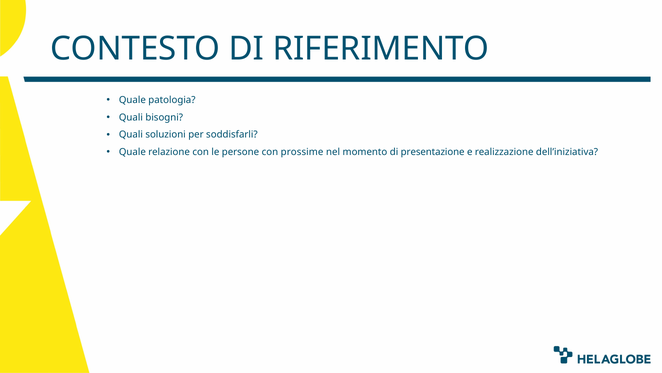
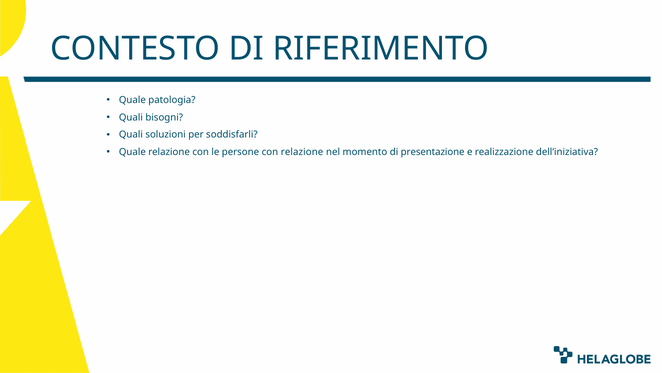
con prossime: prossime -> relazione (302, 152)
